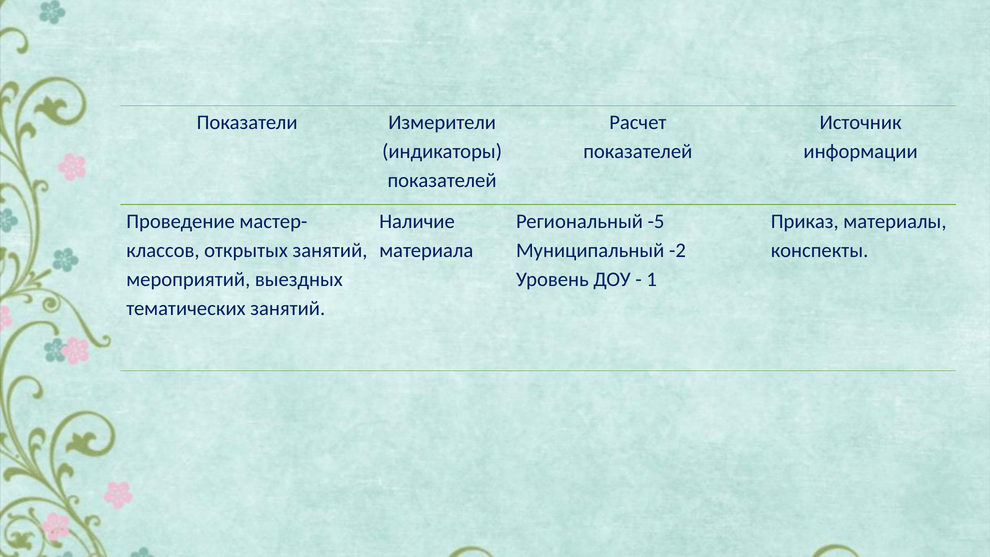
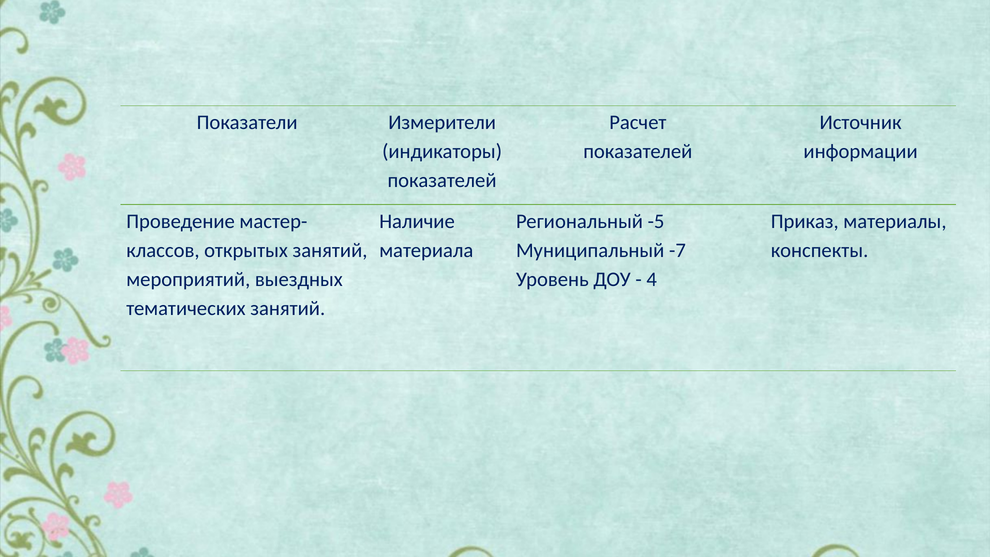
-2: -2 -> -7 (677, 250)
1: 1 -> 4 (652, 279)
